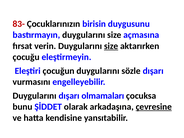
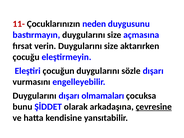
83-: 83- -> 11- (19, 24)
birisin: birisin -> neden (94, 24)
size underline: present -> none (111, 46)
